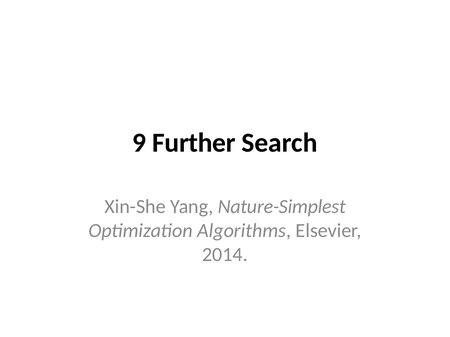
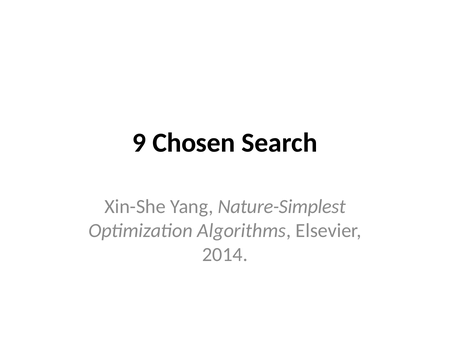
Further: Further -> Chosen (194, 143)
